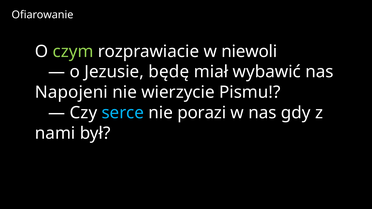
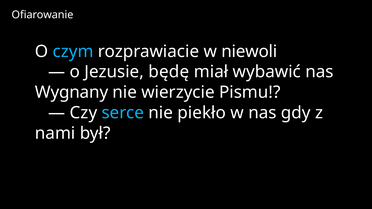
czym colour: light green -> light blue (73, 51)
Napojeni: Napojeni -> Wygnany (72, 92)
porazi: porazi -> piekło (202, 113)
